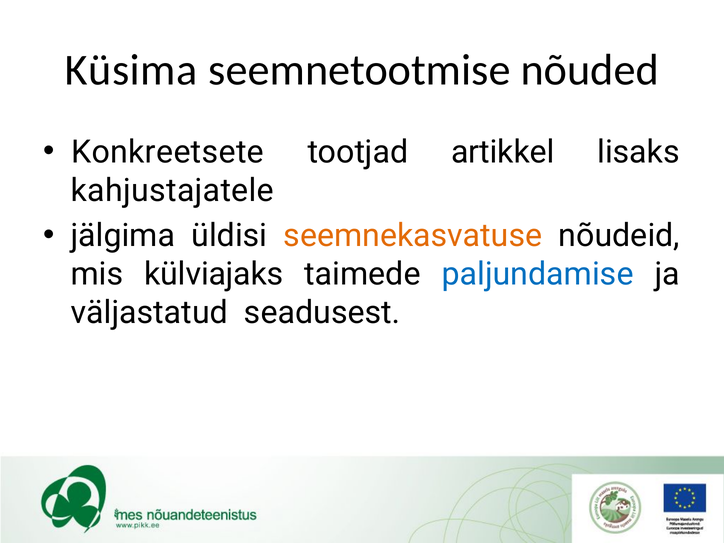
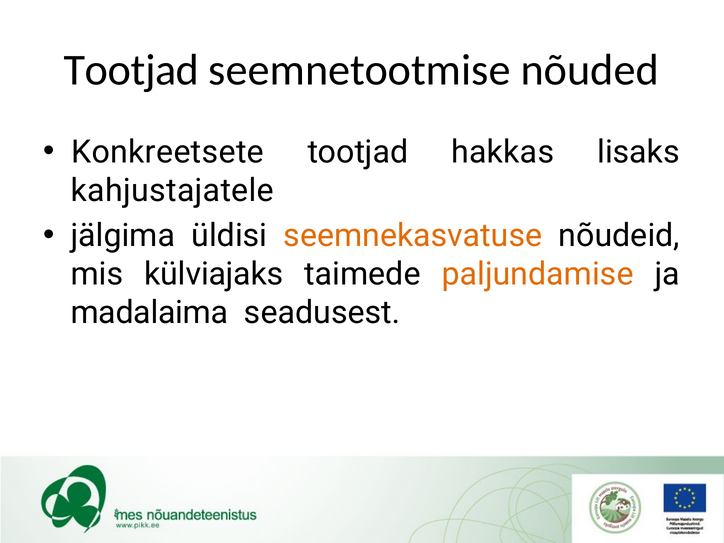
Küsima: Küsima -> Tootjad (132, 70)
artikkel: artikkel -> hakkas (503, 152)
paljundamise colour: blue -> orange (538, 274)
väljastatud: väljastatud -> madalaima (149, 313)
